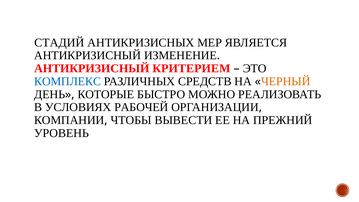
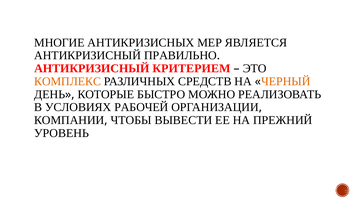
СТАДИЙ: СТАДИЙ -> МНОГИЕ (59, 43)
ИЗМЕНЕНИЕ: ИЗМЕНЕНИЕ -> ПРАВИЛЬНО (180, 55)
КОМПЛЕКС colour: blue -> orange (68, 81)
